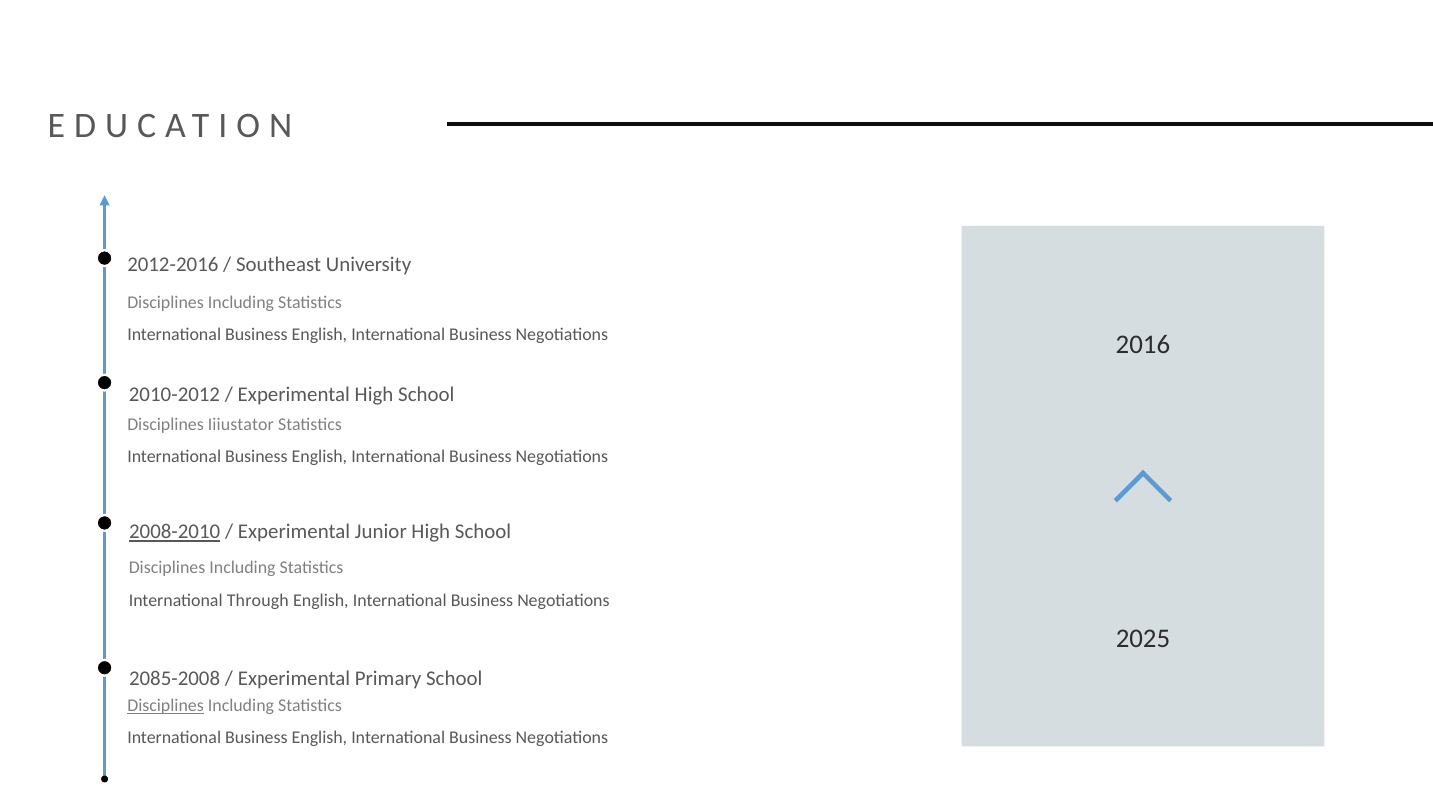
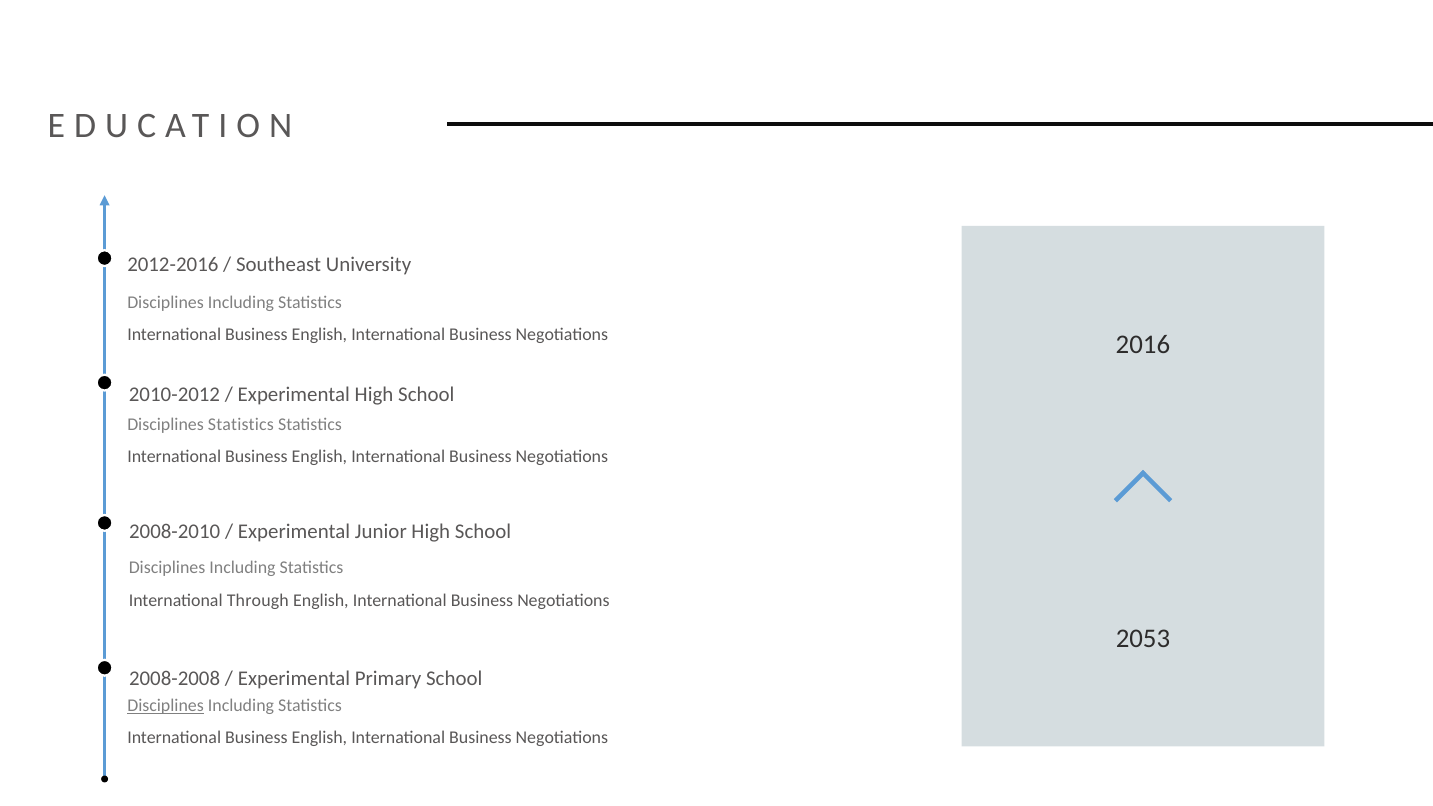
Disciplines Iiiustator: Iiiustator -> Statistics (241, 425)
2008-2010 underline: present -> none (175, 532)
2025: 2025 -> 2053 (1143, 639)
2085-2008: 2085-2008 -> 2008-2008 (175, 678)
